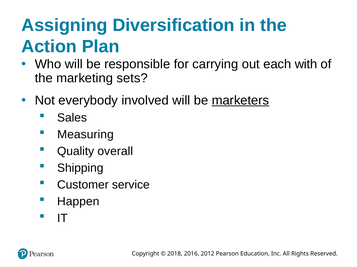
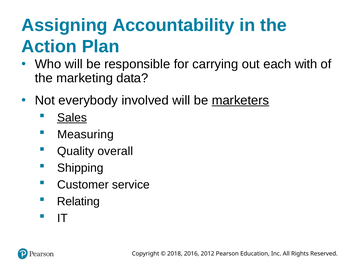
Diversification: Diversification -> Accountability (174, 25)
sets: sets -> data (132, 78)
Sales underline: none -> present (72, 118)
Happen: Happen -> Relating (78, 202)
